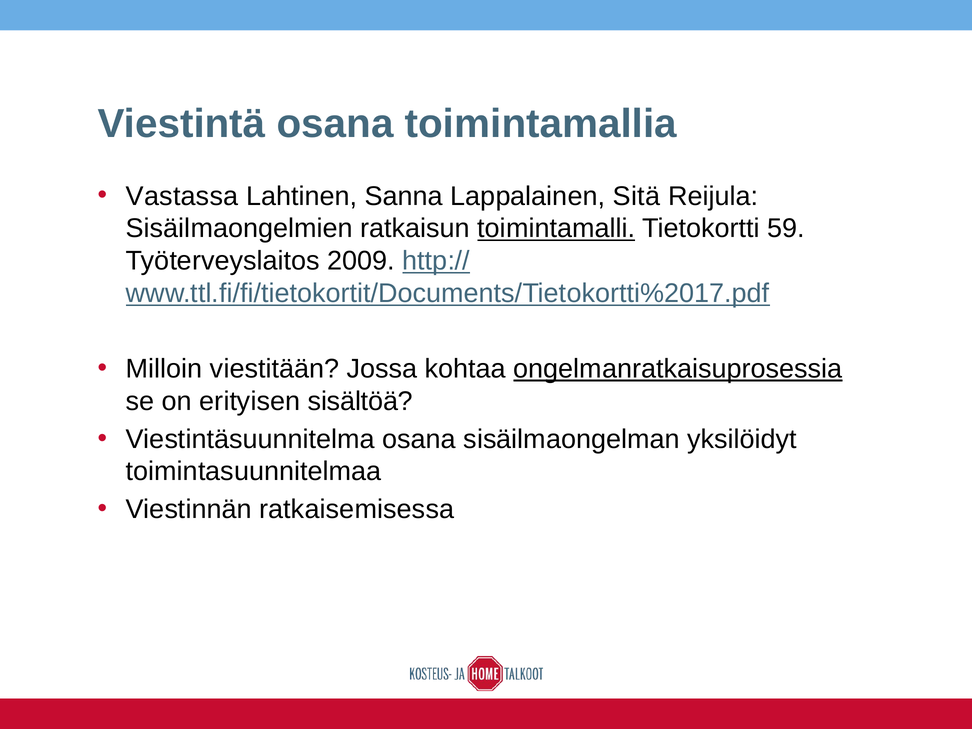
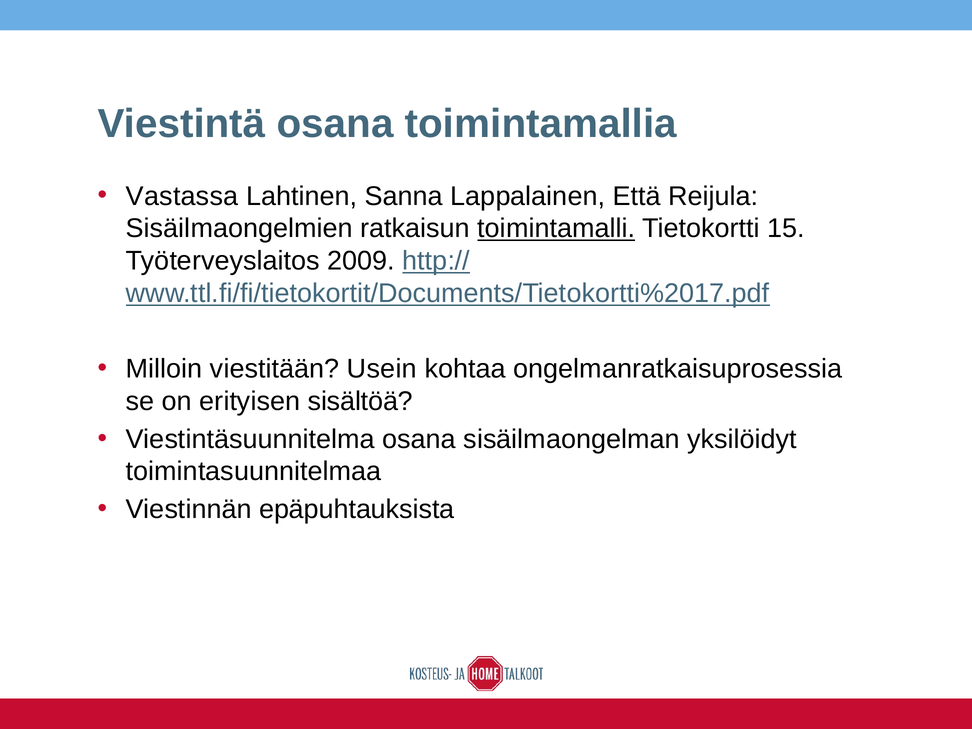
Sitä: Sitä -> Että (637, 196)
59: 59 -> 15 (786, 228)
Jossa: Jossa -> Usein (382, 369)
ongelmanratkaisuprosessia underline: present -> none (678, 369)
ratkaisemisessa: ratkaisemisessa -> epäpuhtauksista (357, 509)
